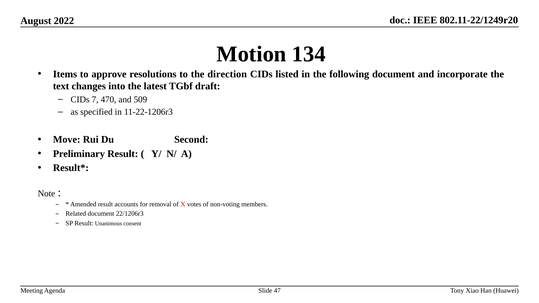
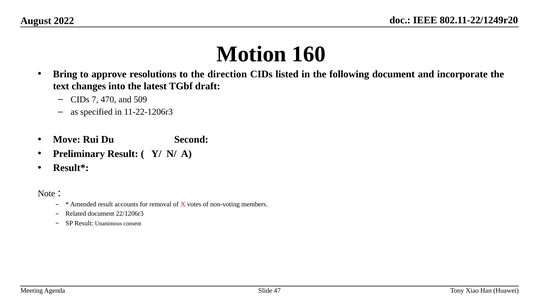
134: 134 -> 160 (309, 54)
Items: Items -> Bring (65, 74)
